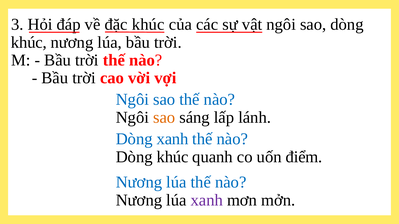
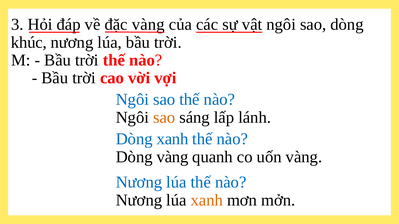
đặc khúc: khúc -> vàng (148, 25)
khúc: khúc -> vàng (173, 157)
uốn điểm: điểm -> vàng (304, 157)
xanh colour: purple -> orange (207, 201)
